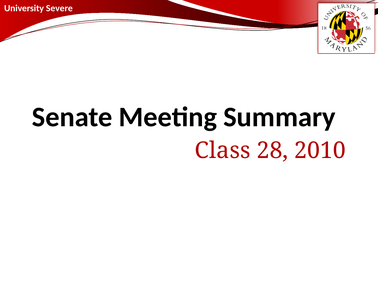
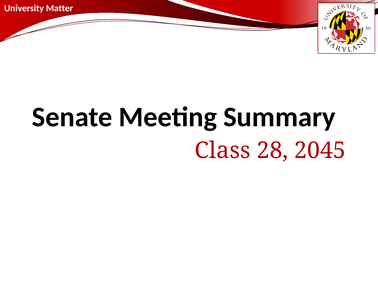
Severe: Severe -> Matter (59, 8)
2010: 2010 -> 2045 (320, 151)
